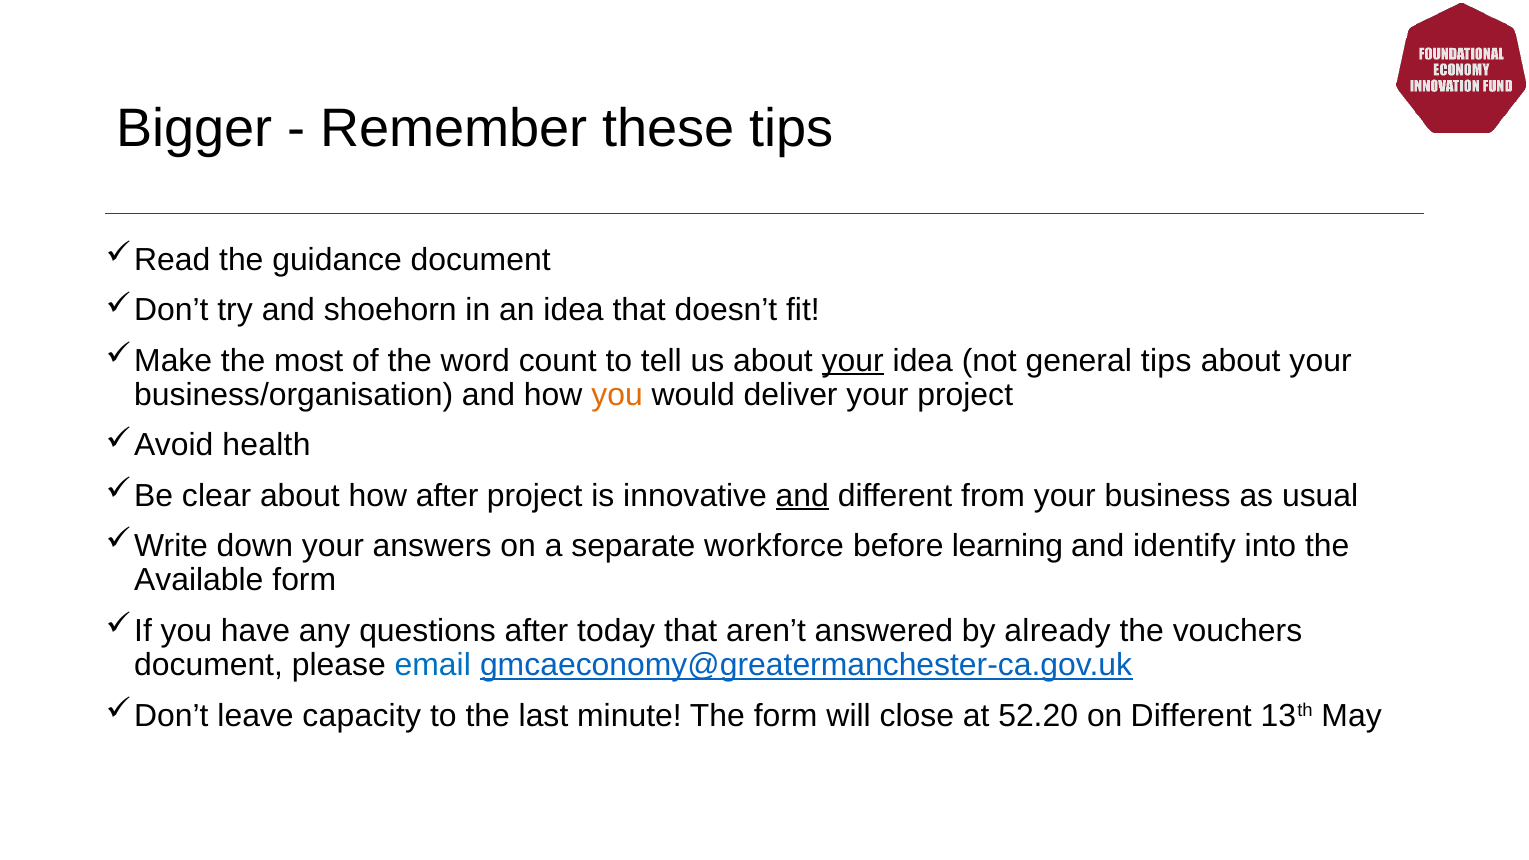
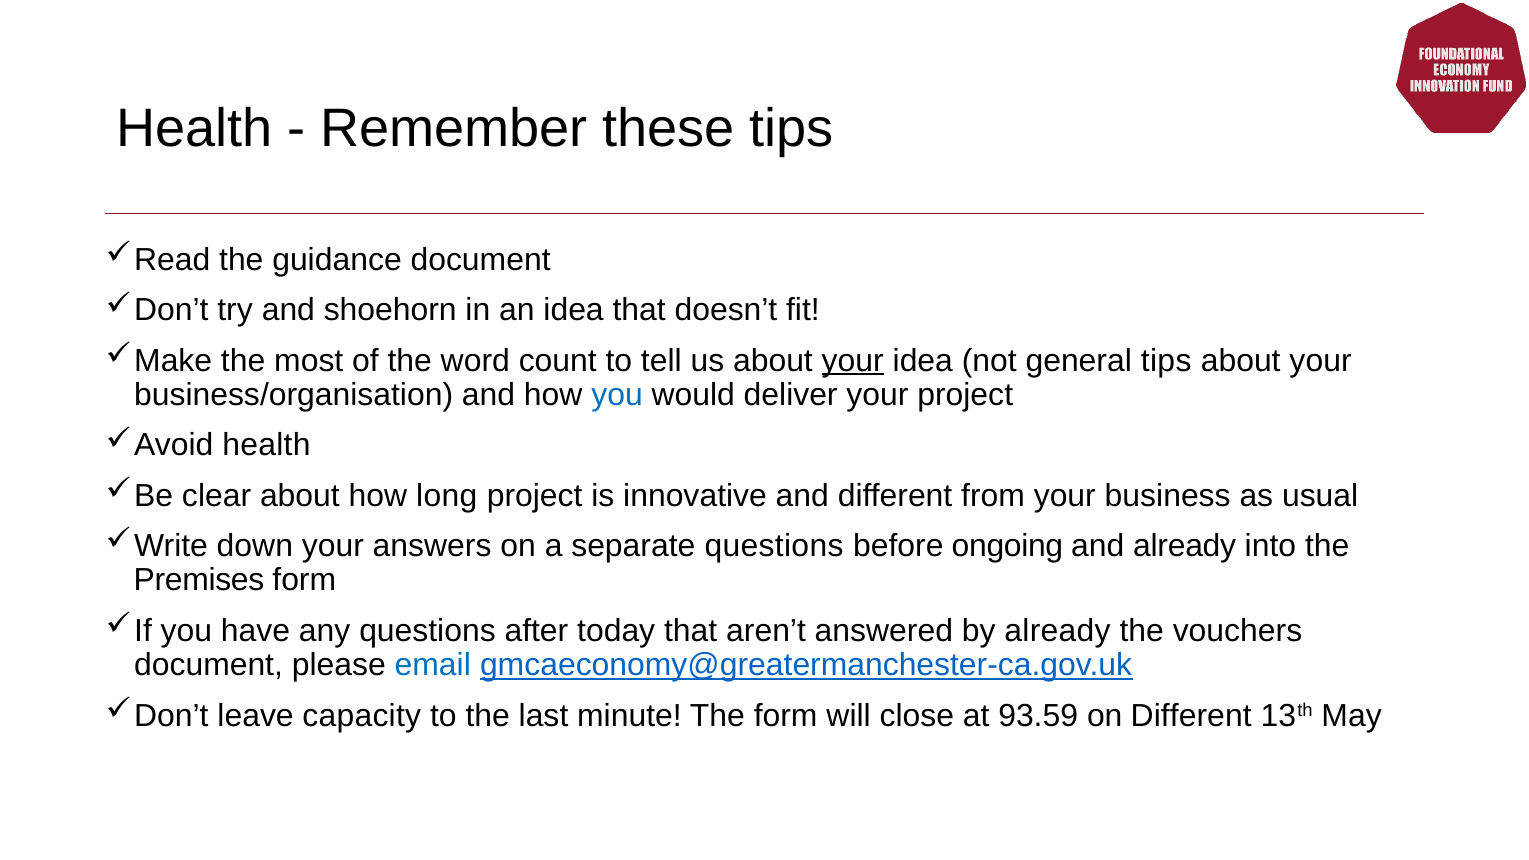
Bigger: Bigger -> Health (195, 129)
you colour: orange -> blue (617, 395)
how after: after -> long (447, 496)
and underline: present -> none (802, 496)
separate workforce: workforce -> questions (774, 546)
learning: learning -> ongoing (1007, 546)
and identify: identify -> already (1185, 546)
Available: Available -> Premises (199, 581)
52.20: 52.20 -> 93.59 (1038, 716)
